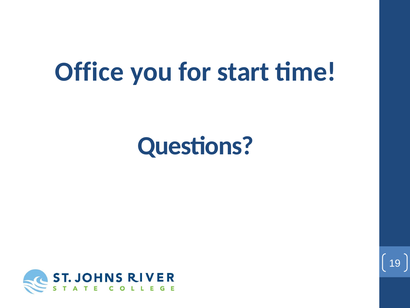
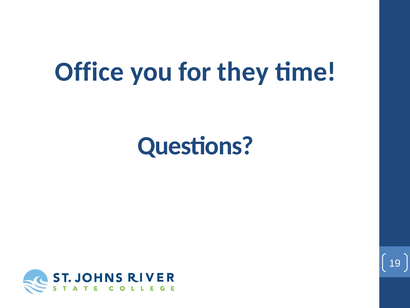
start: start -> they (243, 72)
